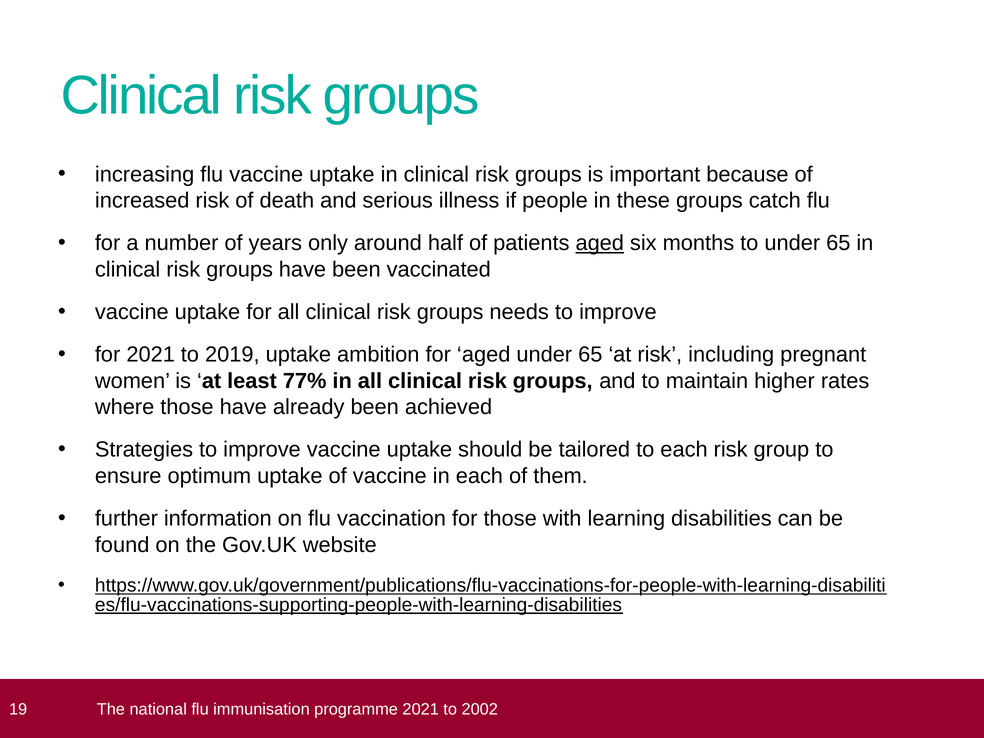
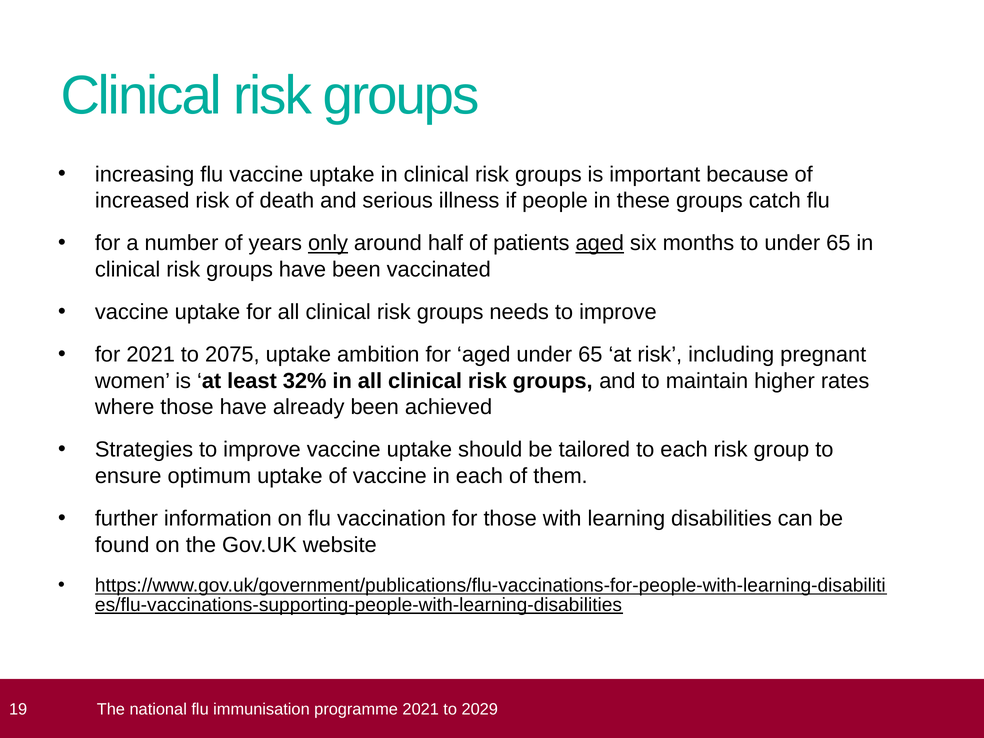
only underline: none -> present (328, 243)
2019: 2019 -> 2075 (232, 355)
77%: 77% -> 32% (305, 381)
2002: 2002 -> 2029 (480, 710)
